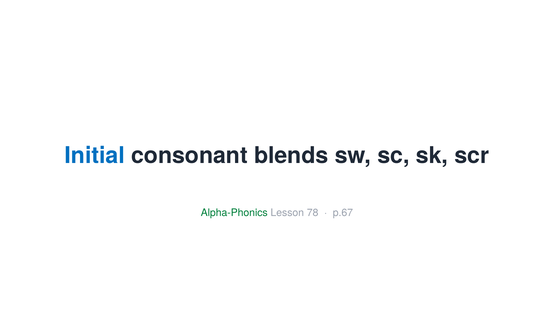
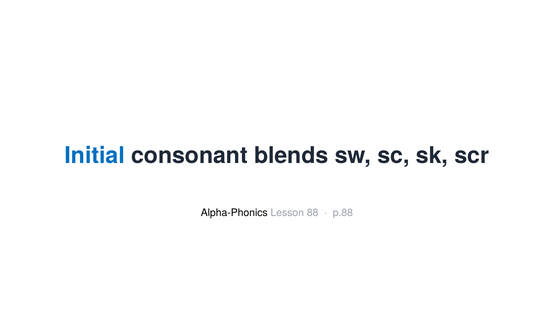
Alpha-Phonics colour: green -> black (234, 213)
78: 78 -> 88 (313, 213)
p.67: p.67 -> p.88 (343, 213)
